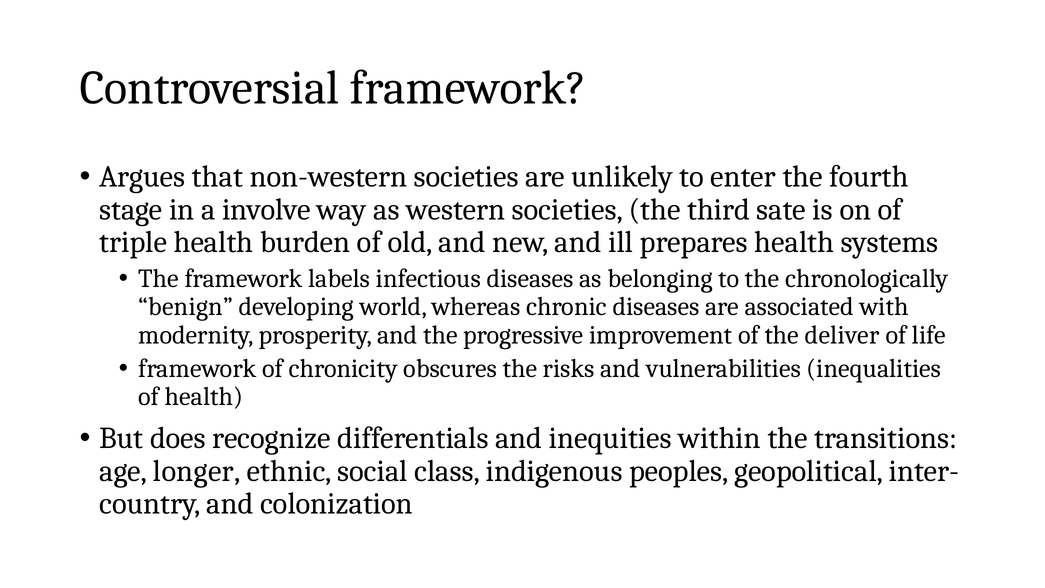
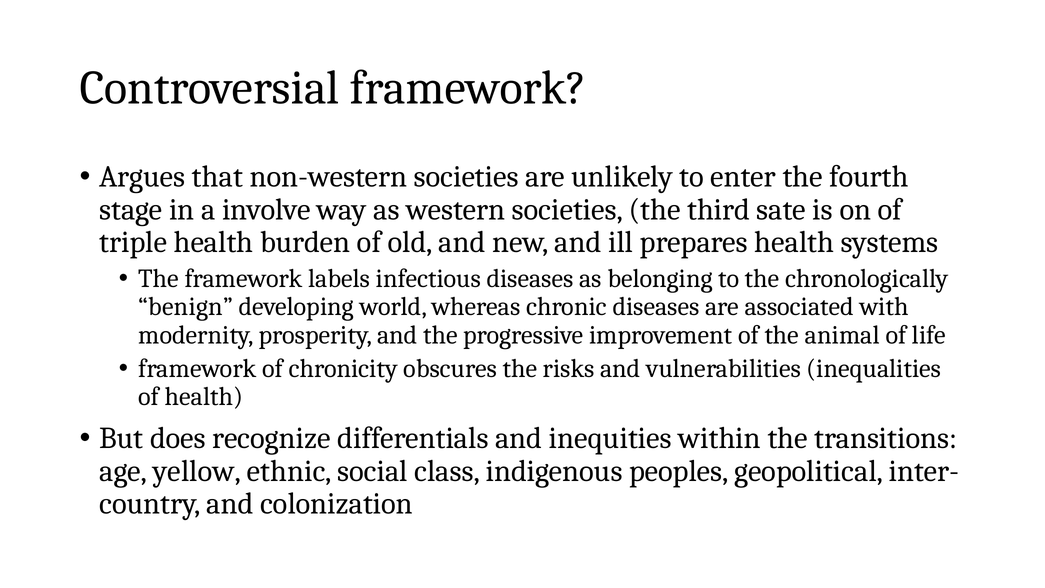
deliver: deliver -> animal (842, 335)
longer: longer -> yellow (197, 471)
